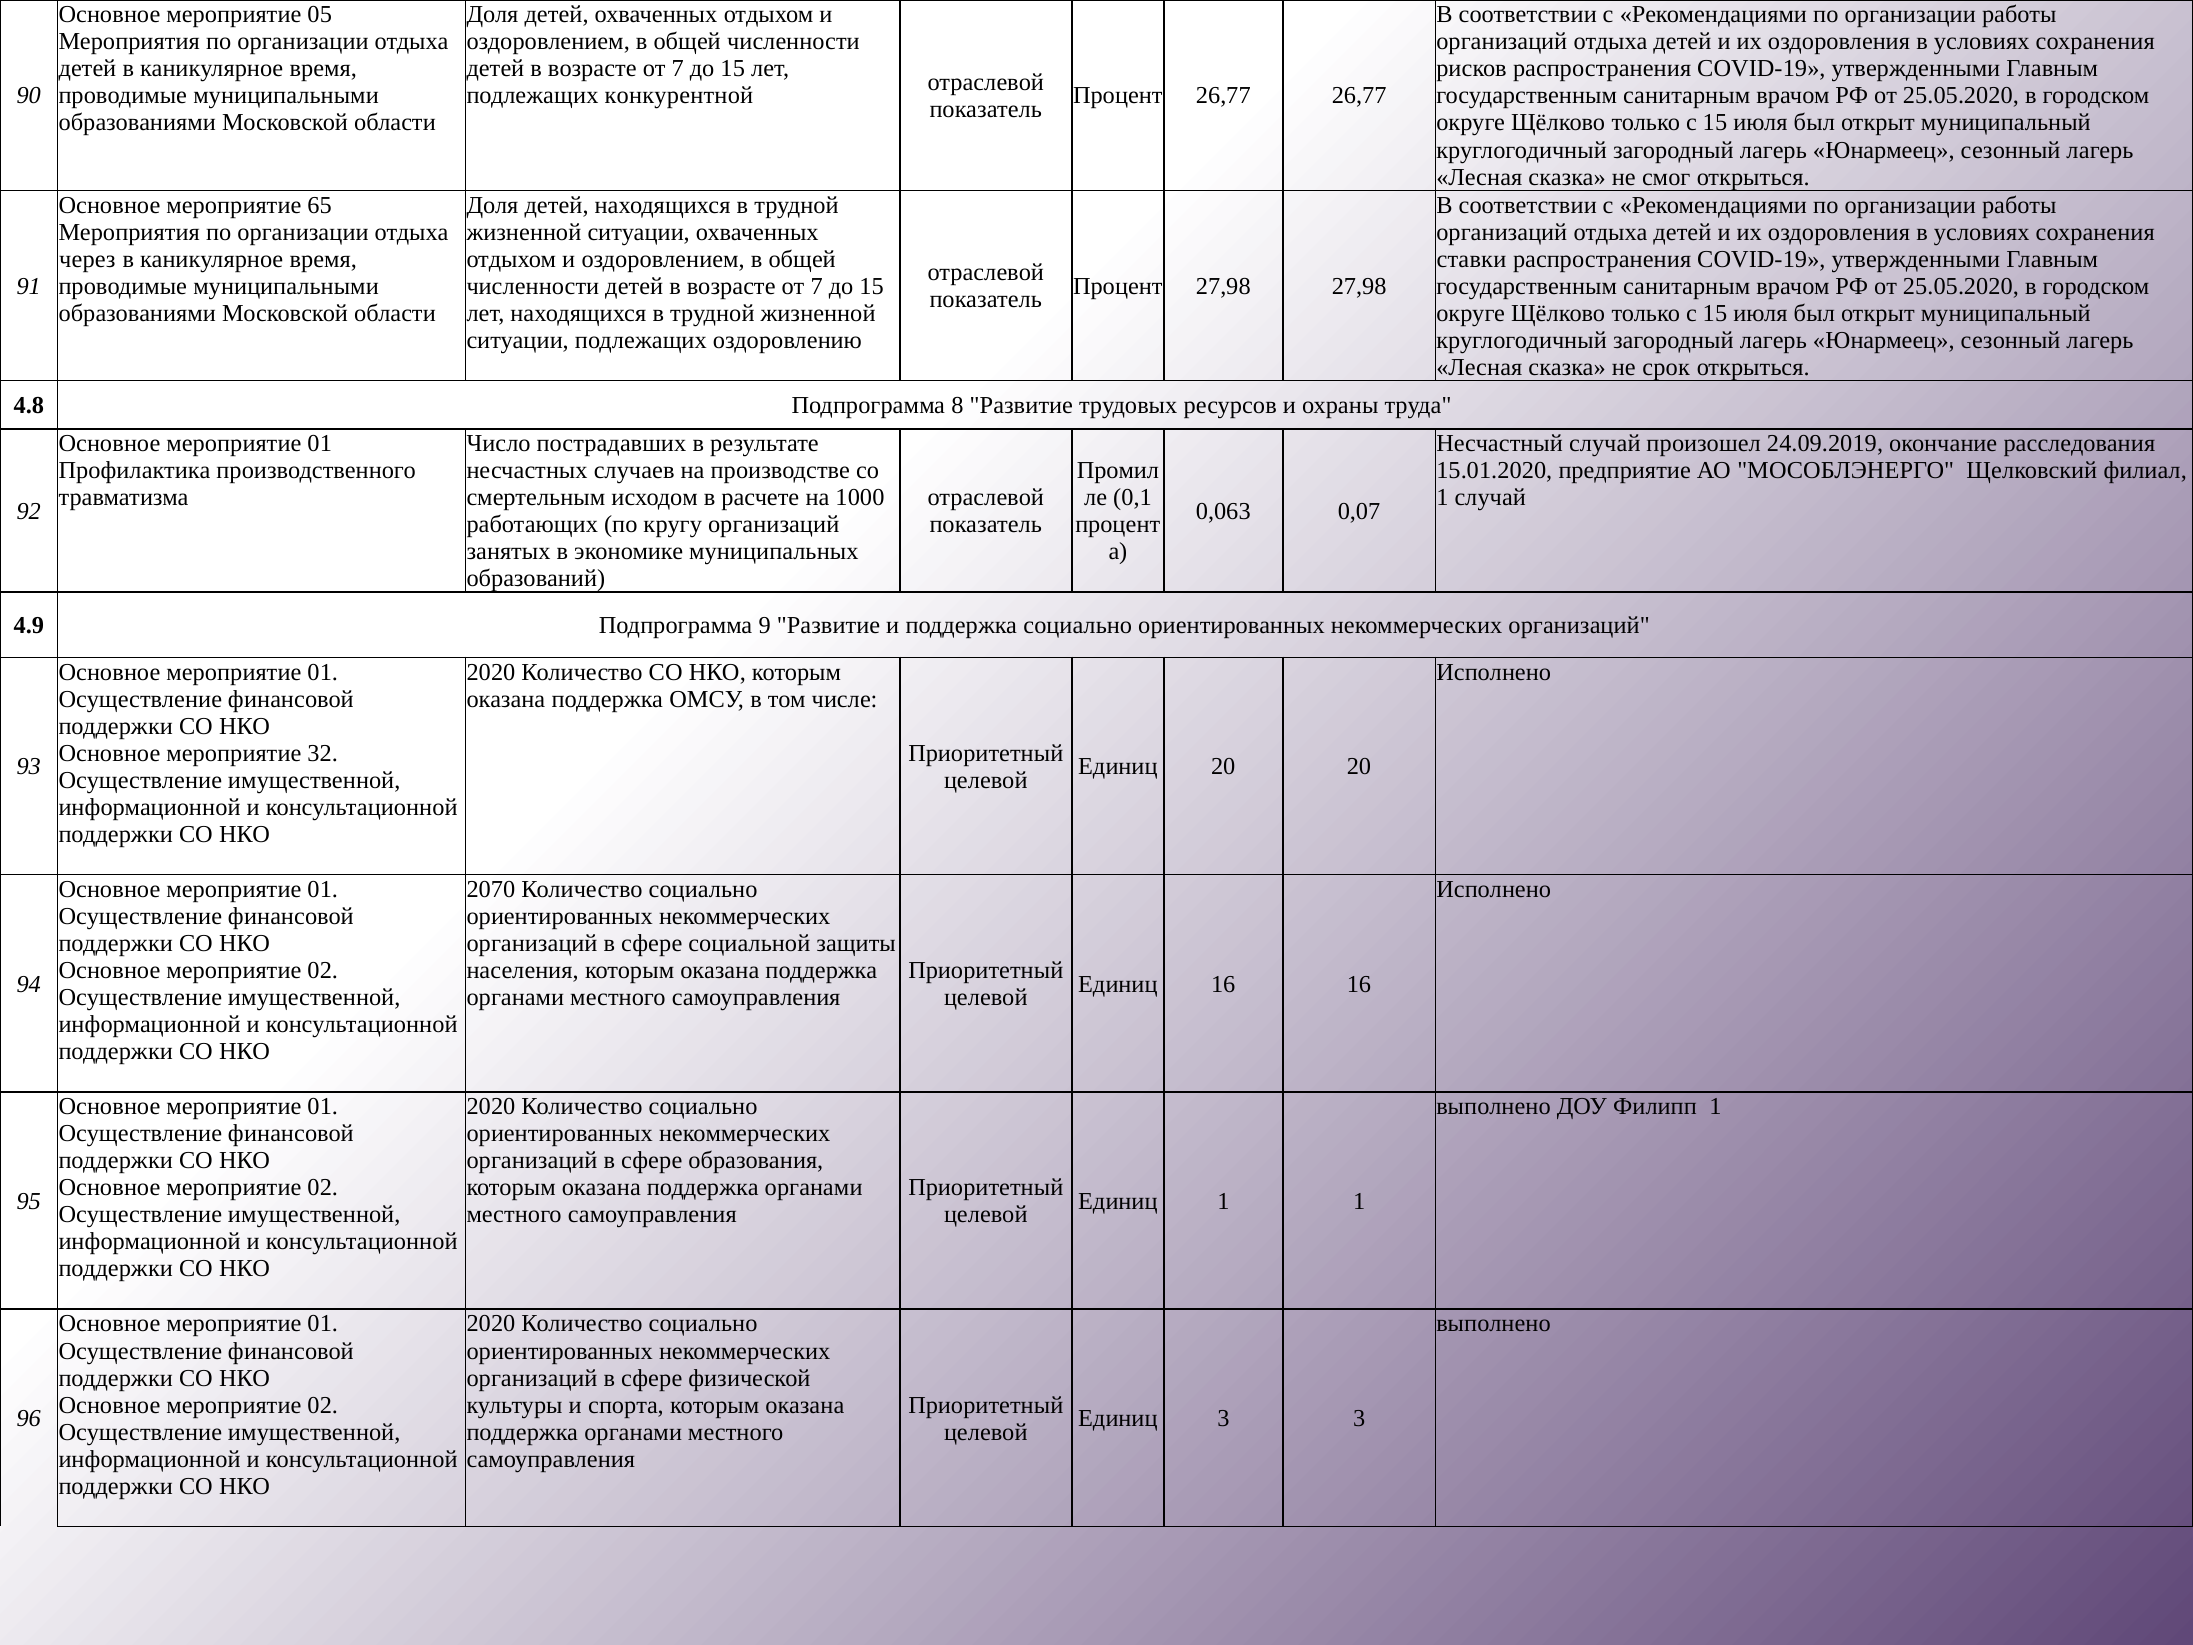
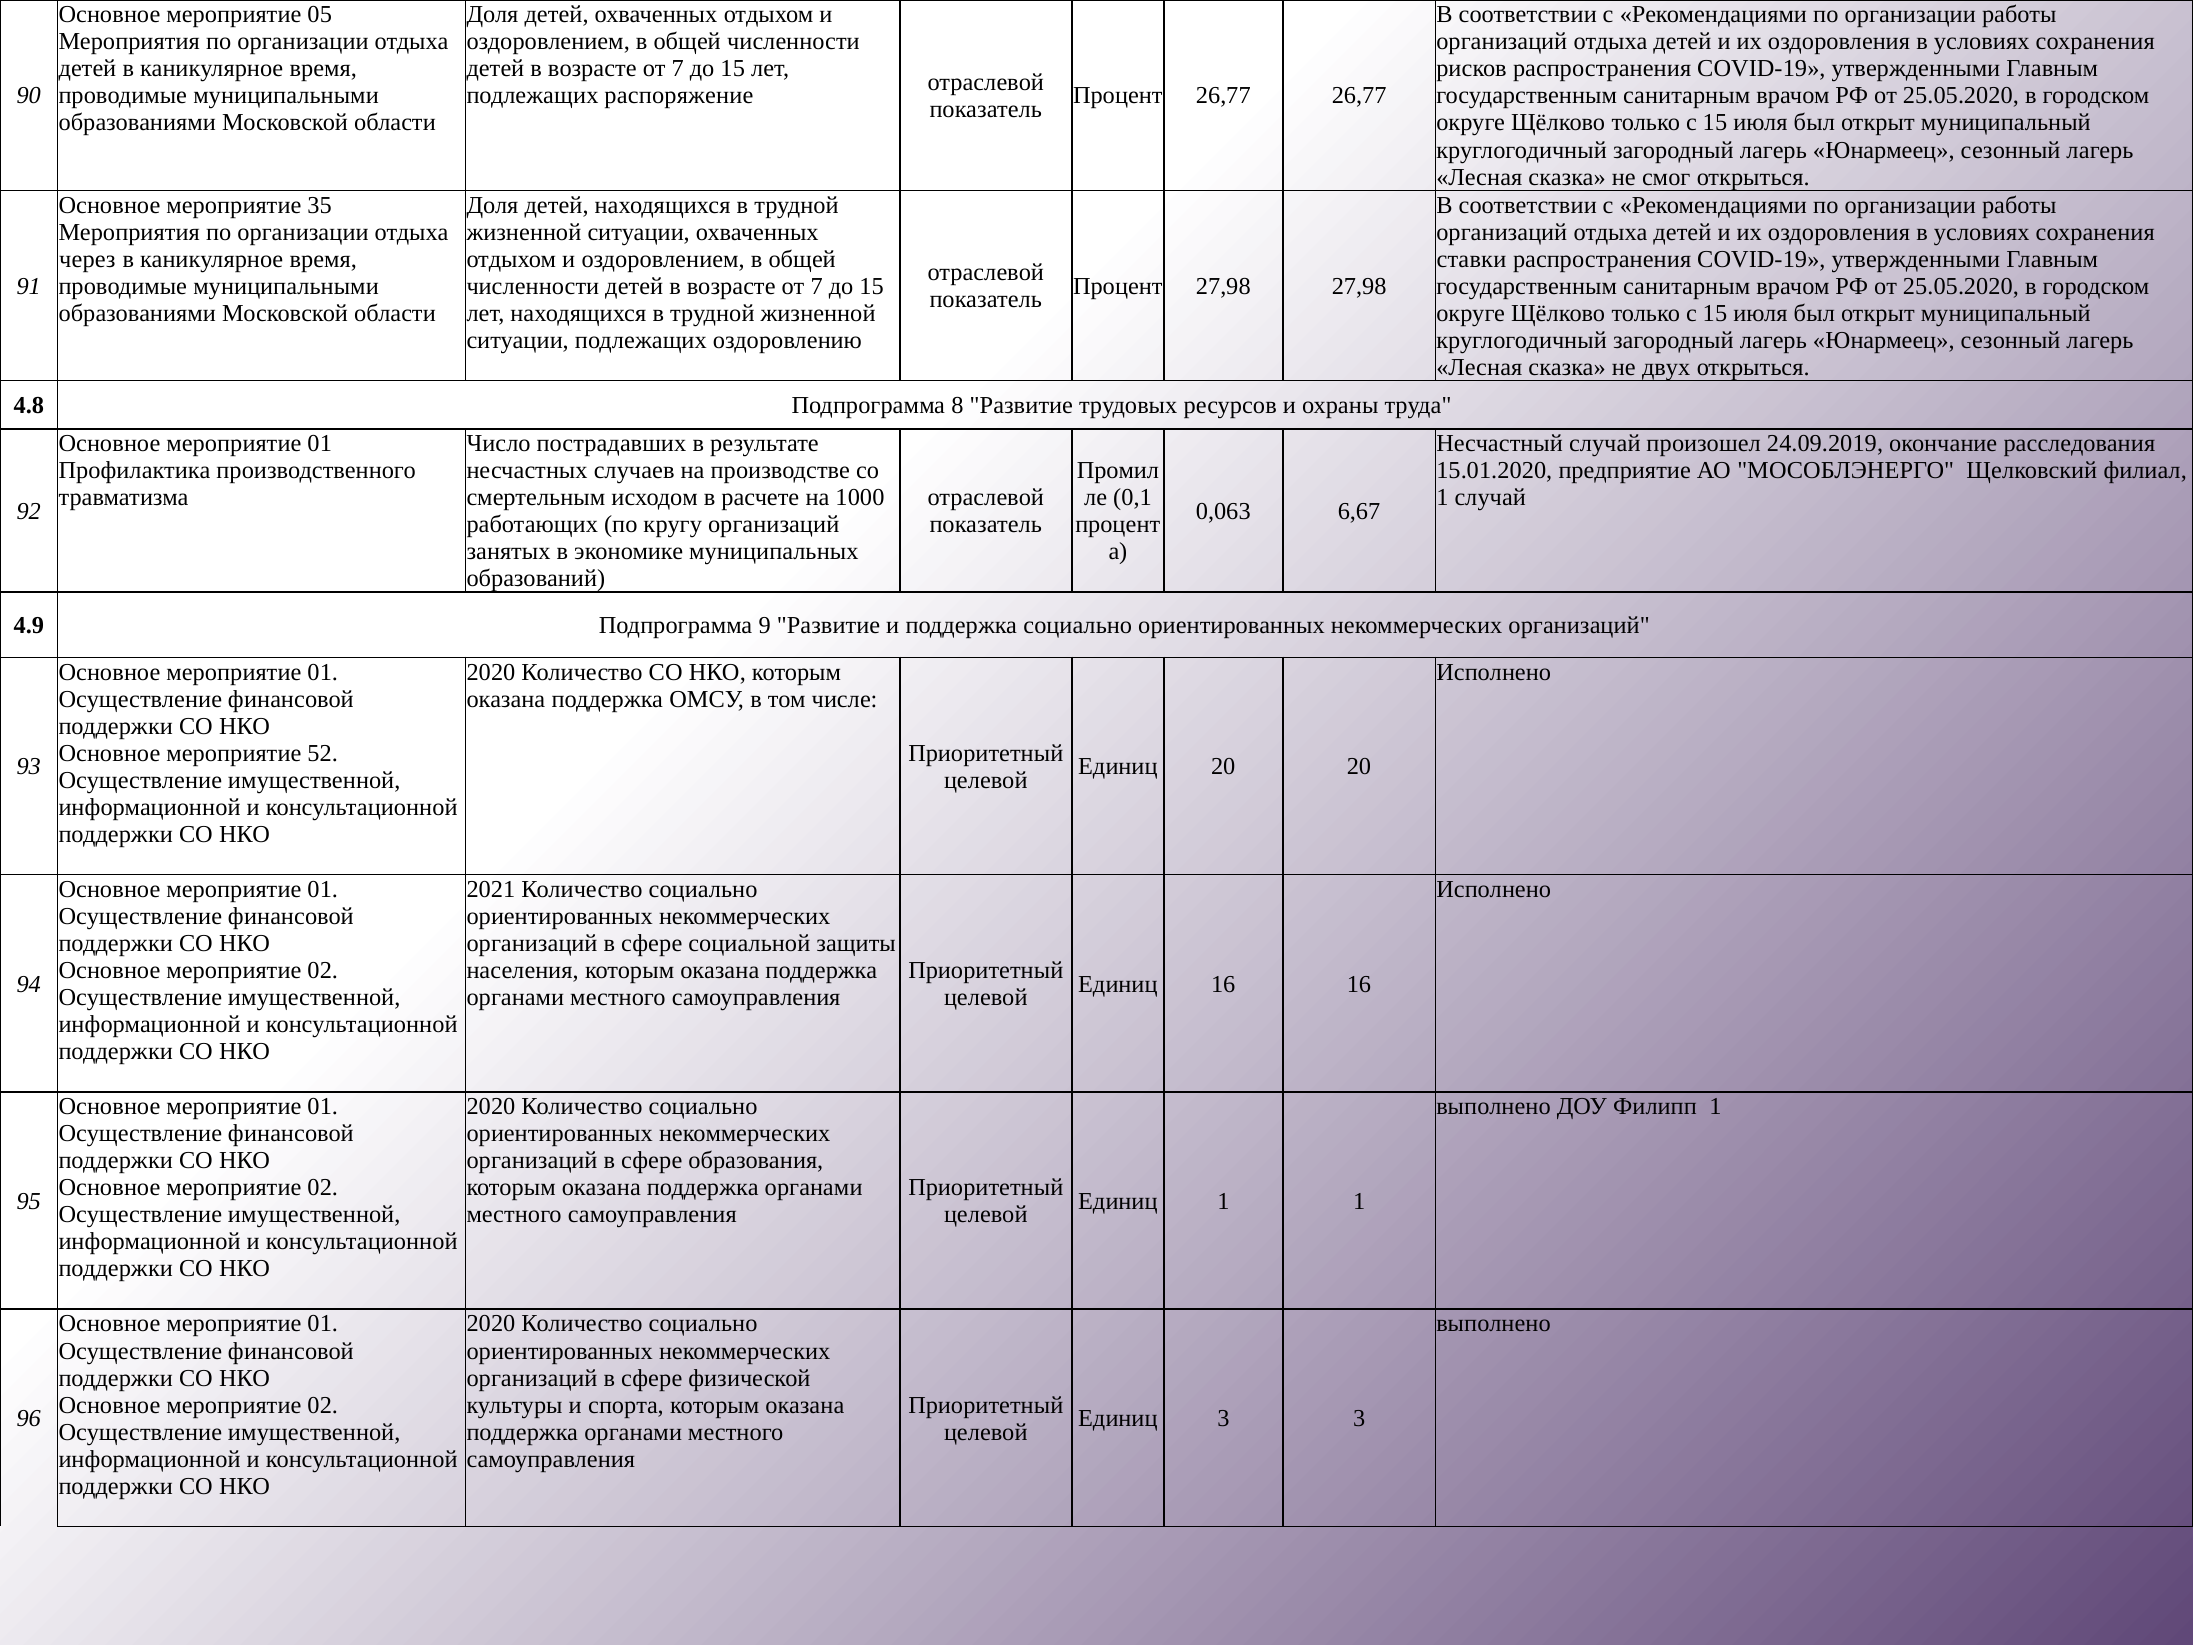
конкурентной: конкурентной -> распоряжение (679, 96)
65: 65 -> 35 (320, 205)
срок: срок -> двух (1666, 367)
0,07: 0,07 -> 6,67 (1359, 511)
32: 32 -> 52 (323, 753)
2070: 2070 -> 2021 (491, 889)
